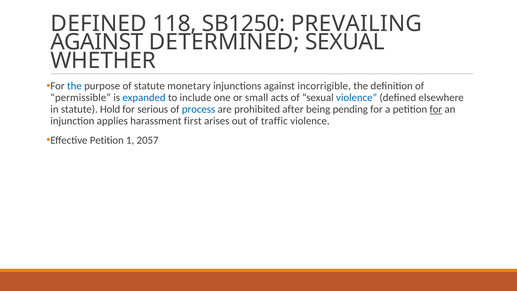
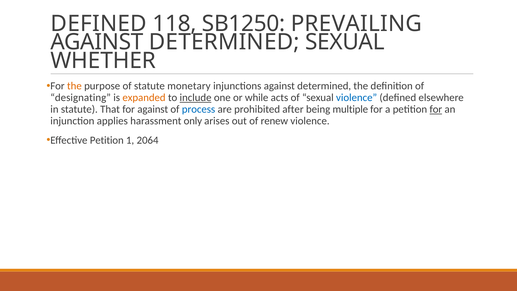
the colour: blue -> orange (74, 86)
injunctions against incorrigible: incorrigible -> determined (324, 86)
permissible: permissible -> designating (81, 98)
expanded colour: blue -> orange (144, 98)
include underline: none -> present (196, 98)
small: small -> while (257, 98)
Hold: Hold -> That (110, 109)
for serious: serious -> against (153, 109)
pending: pending -> multiple (350, 109)
first: first -> only (193, 121)
traffic: traffic -> renew (274, 121)
2057: 2057 -> 2064 (148, 140)
